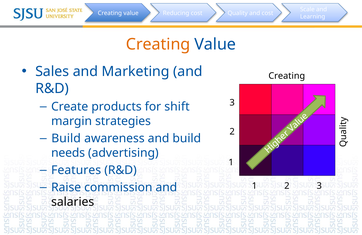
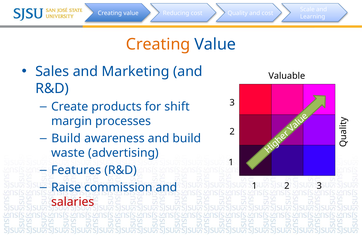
Creating: Creating -> Valuable (287, 76)
strategies: strategies -> processes (123, 121)
needs: needs -> waste (68, 153)
salaries colour: black -> red (73, 202)
